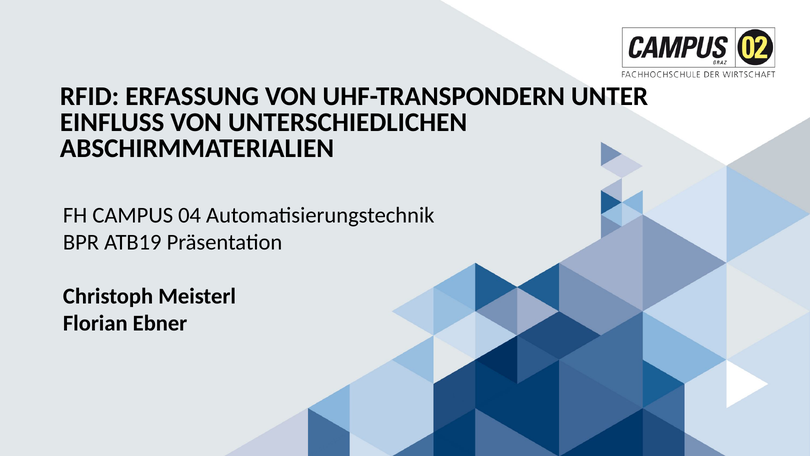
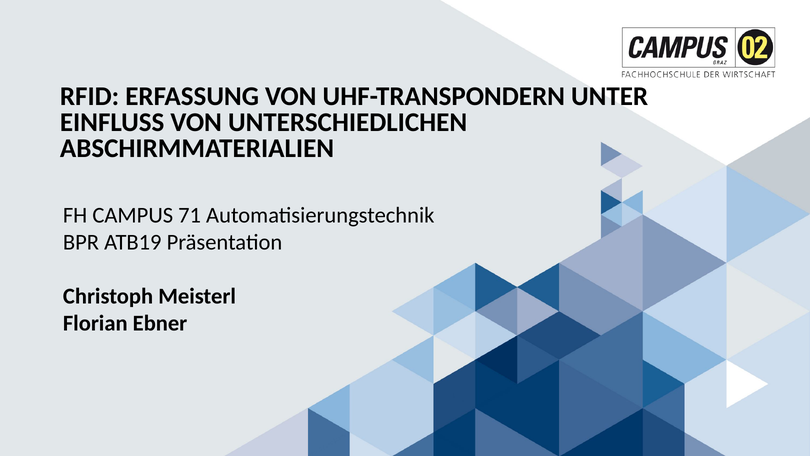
04: 04 -> 71 (190, 215)
